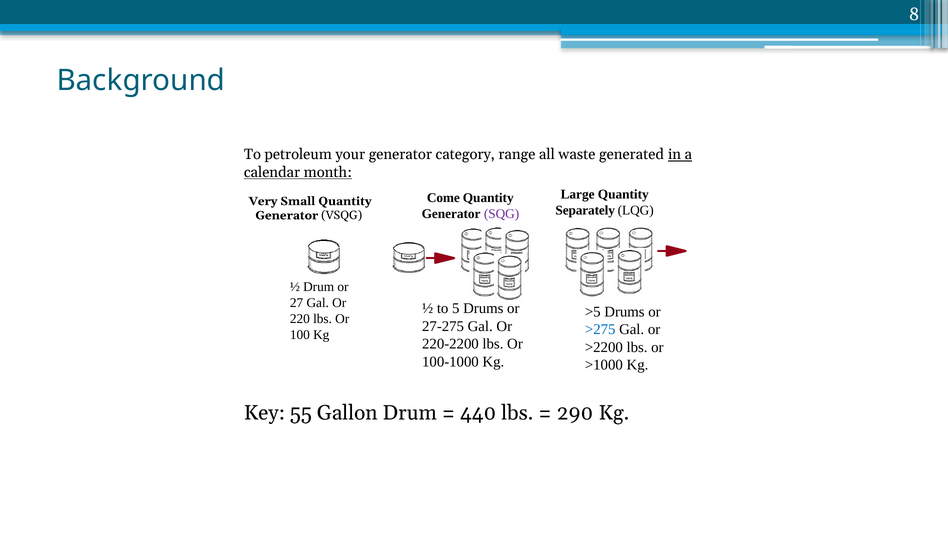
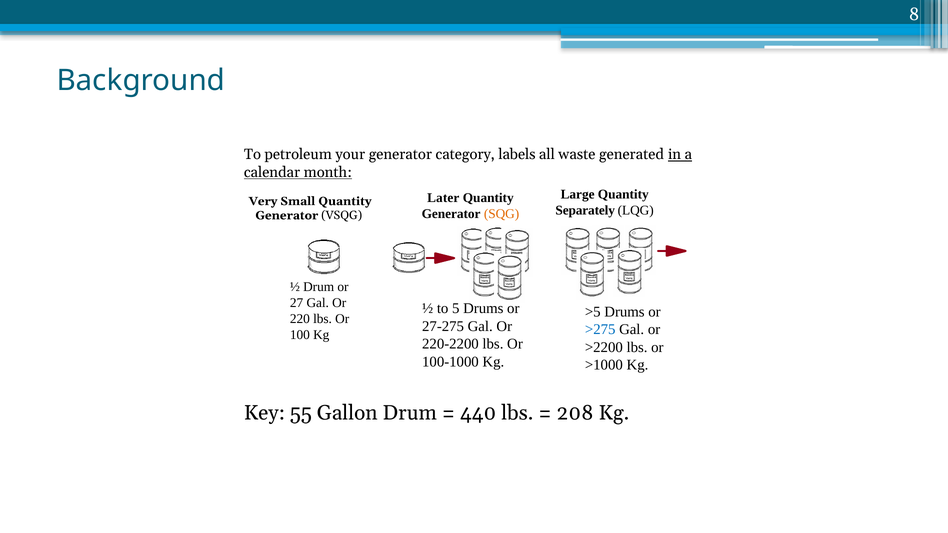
range: range -> labels (517, 154)
Come: Come -> Later (443, 198)
SQG colour: purple -> orange (502, 214)
290: 290 -> 208 (575, 413)
